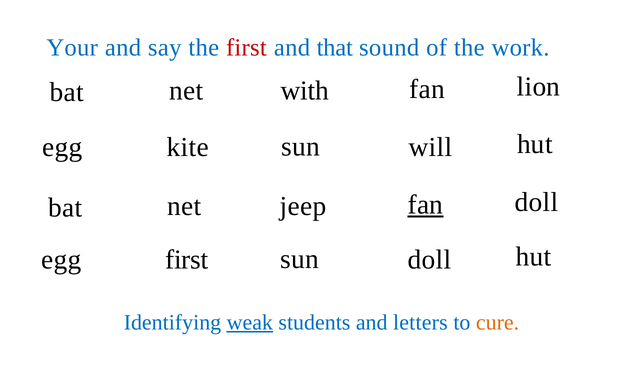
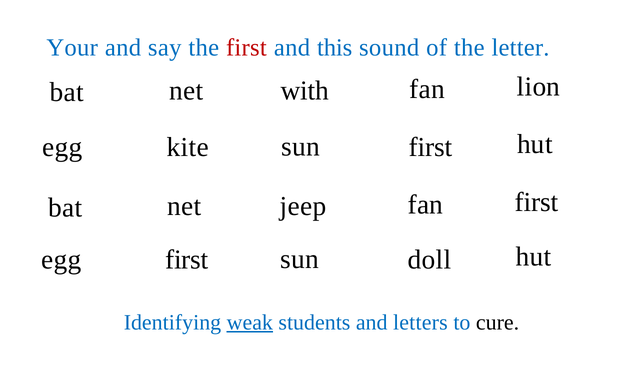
that: that -> this (335, 48)
work: work -> letter (521, 48)
kite will: will -> first (431, 147)
fan underline: present -> none (425, 205)
jeep doll: doll -> first (537, 203)
cure colour: orange -> black (498, 323)
